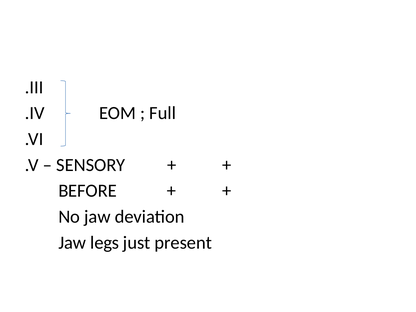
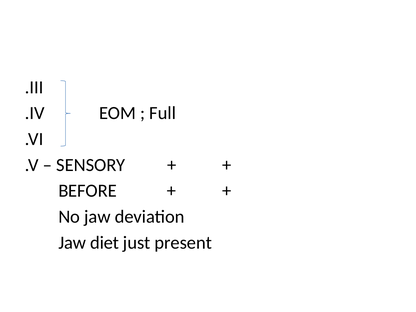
legs: legs -> diet (105, 243)
